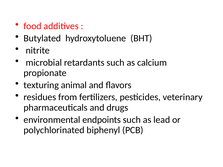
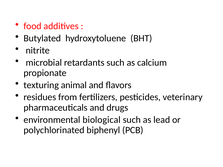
endpoints: endpoints -> biological (102, 120)
